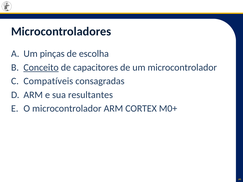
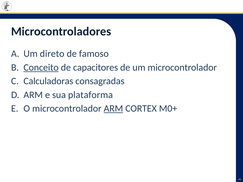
pinças: pinças -> direto (52, 54)
escolha: escolha -> famoso (94, 54)
Compatíveis: Compatíveis -> Calculadoras (48, 81)
resultantes: resultantes -> plataforma (90, 95)
ARM underline: none -> present (113, 109)
